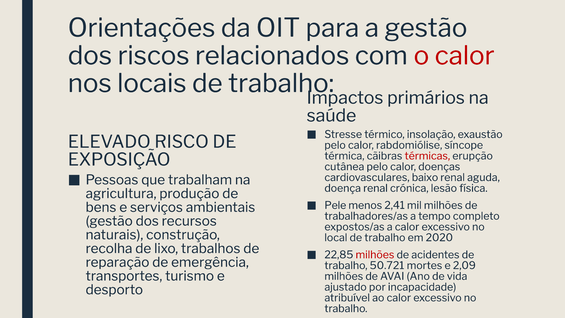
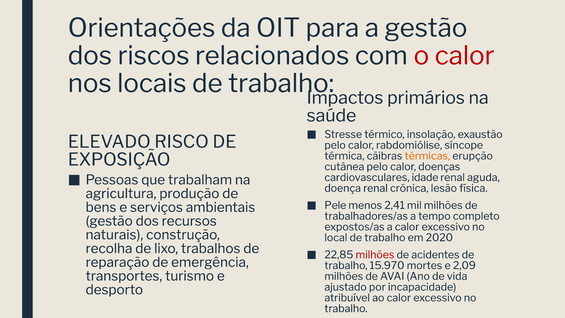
térmicas colour: red -> orange (427, 156)
baixo: baixo -> idade (425, 177)
50.721: 50.721 -> 15.970 (387, 265)
